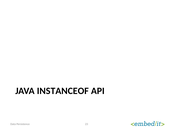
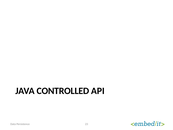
INSTANCEOF: INSTANCEOF -> CONTROLLED (63, 91)
